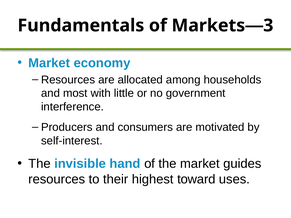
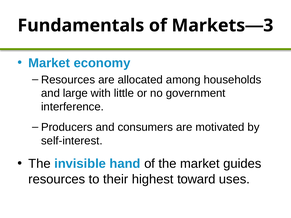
most: most -> large (75, 93)
